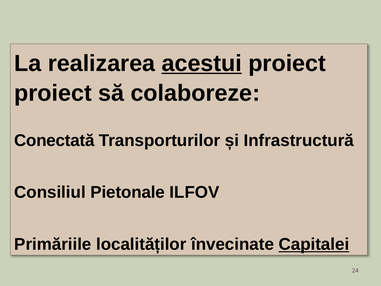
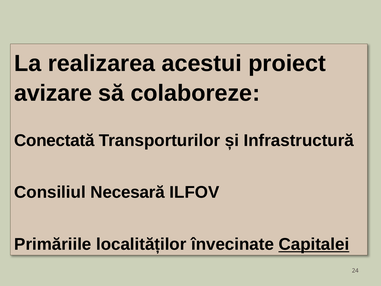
acestui underline: present -> none (202, 63)
proiect: proiect -> avizare (53, 93)
Pietonale: Pietonale -> Necesară (128, 192)
